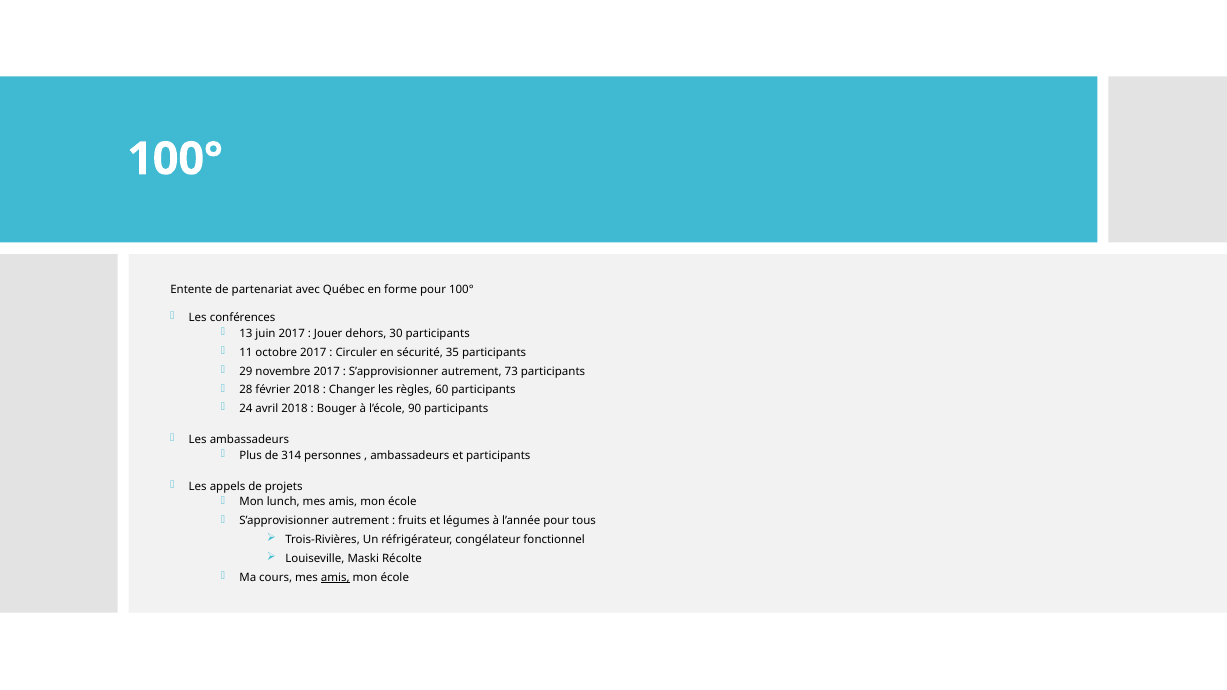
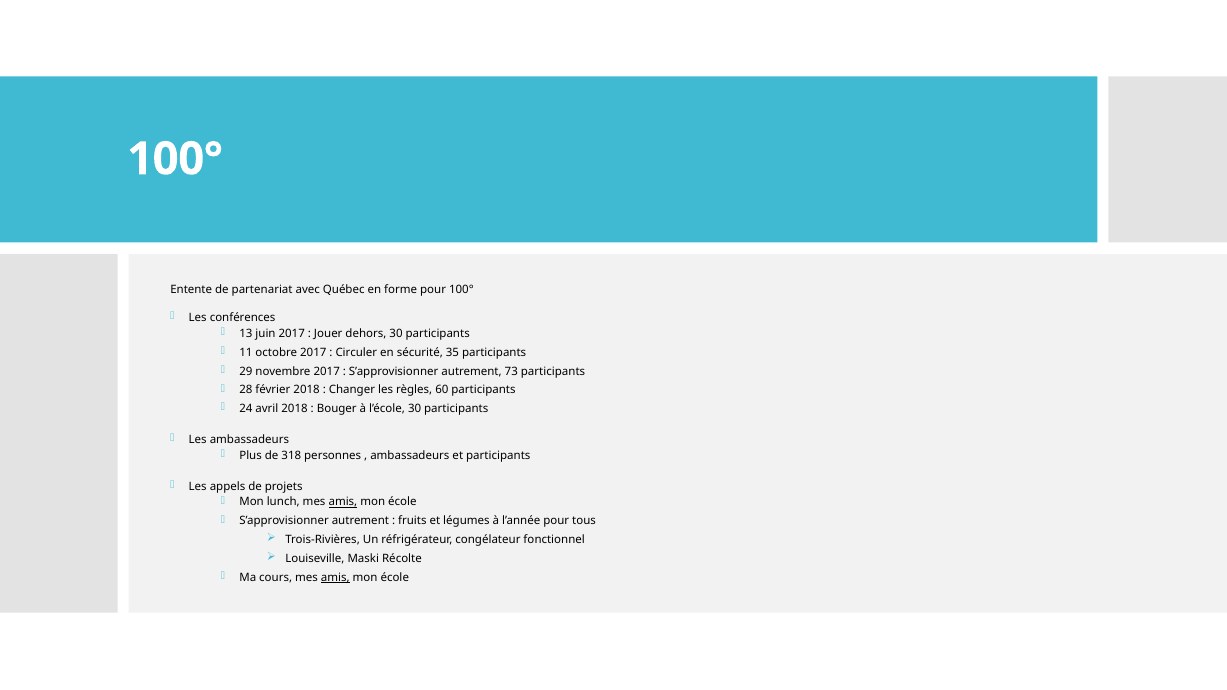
l’école 90: 90 -> 30 (415, 409)
314: 314 -> 318 (291, 456)
amis underline: none -> present (343, 502)
